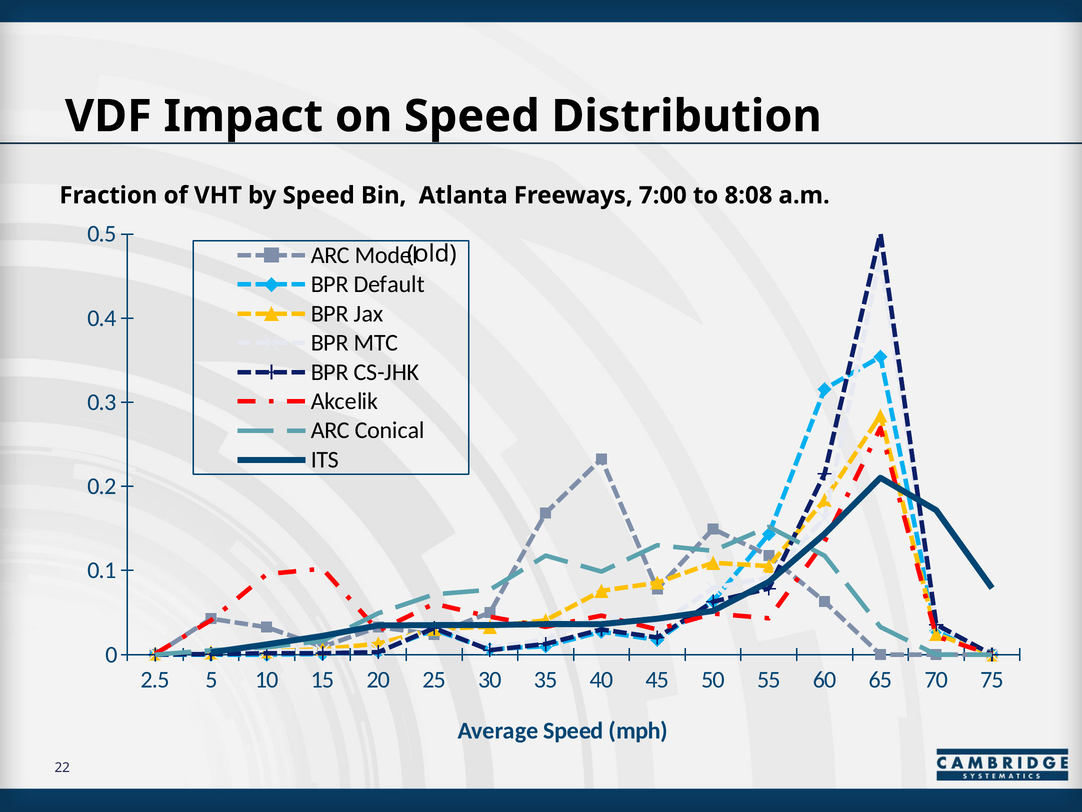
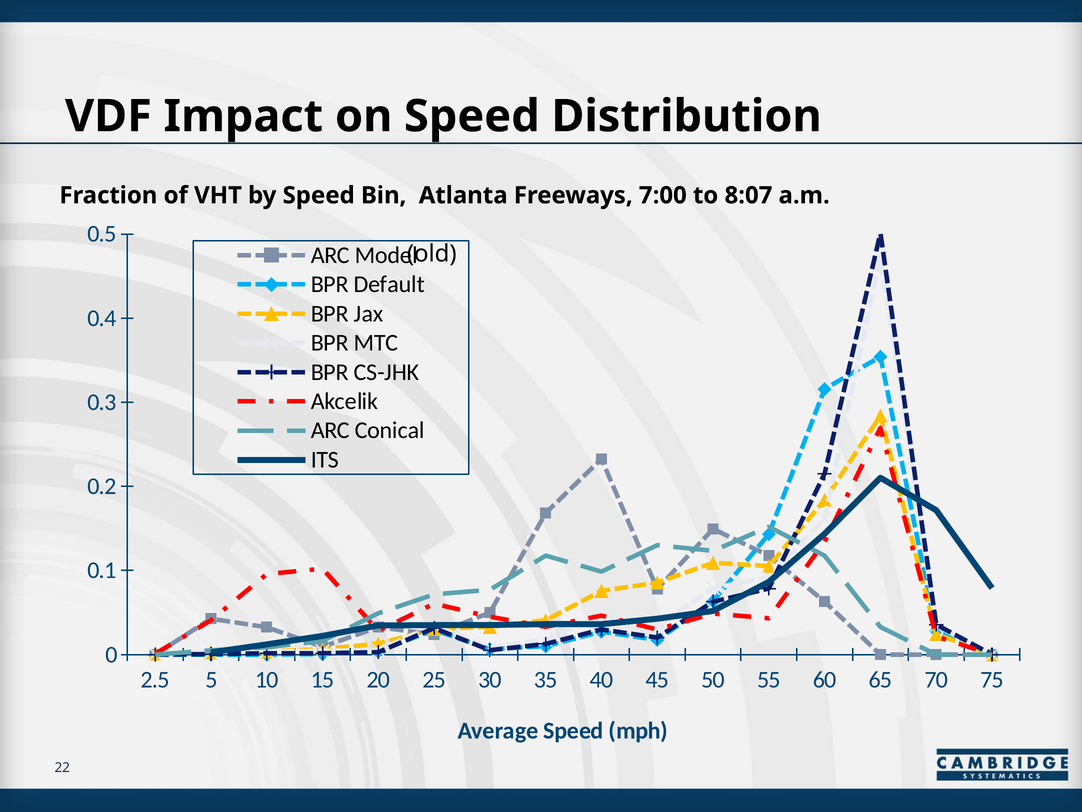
8:08: 8:08 -> 8:07 (748, 195)
